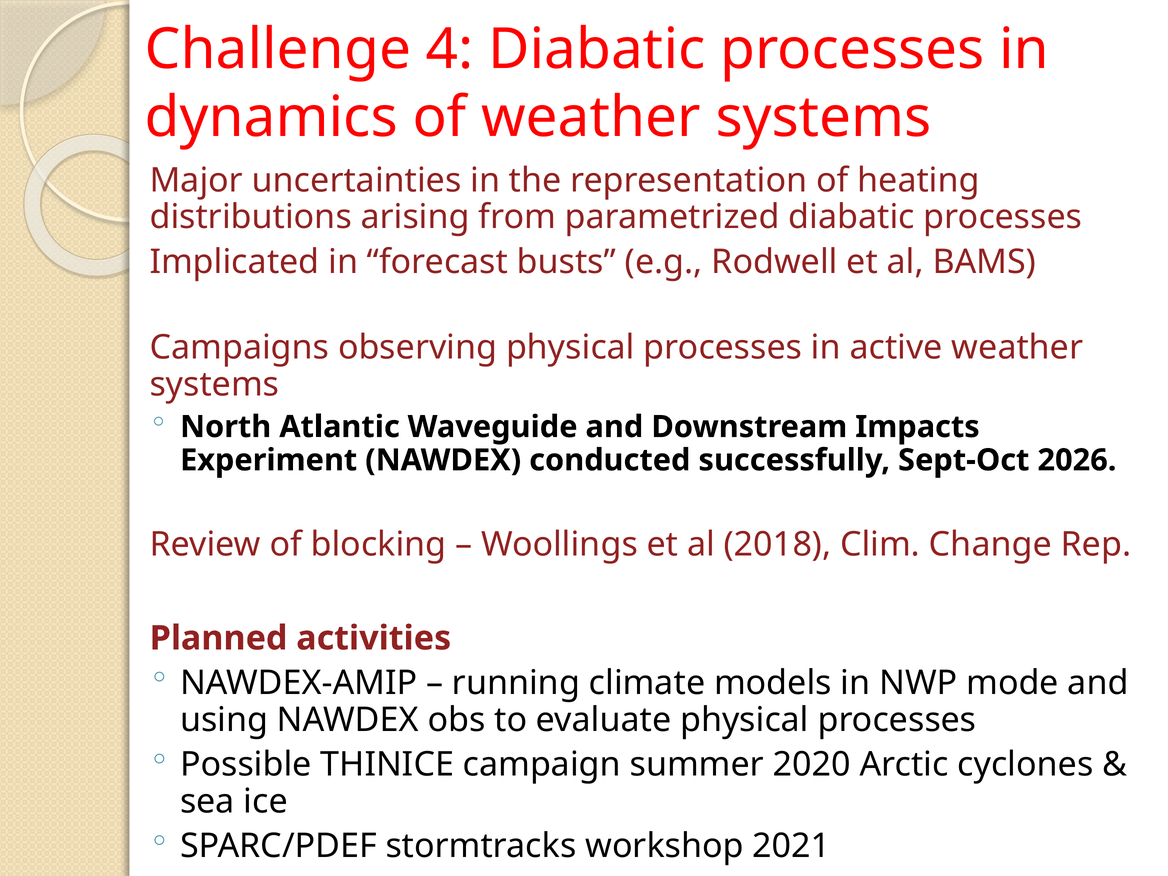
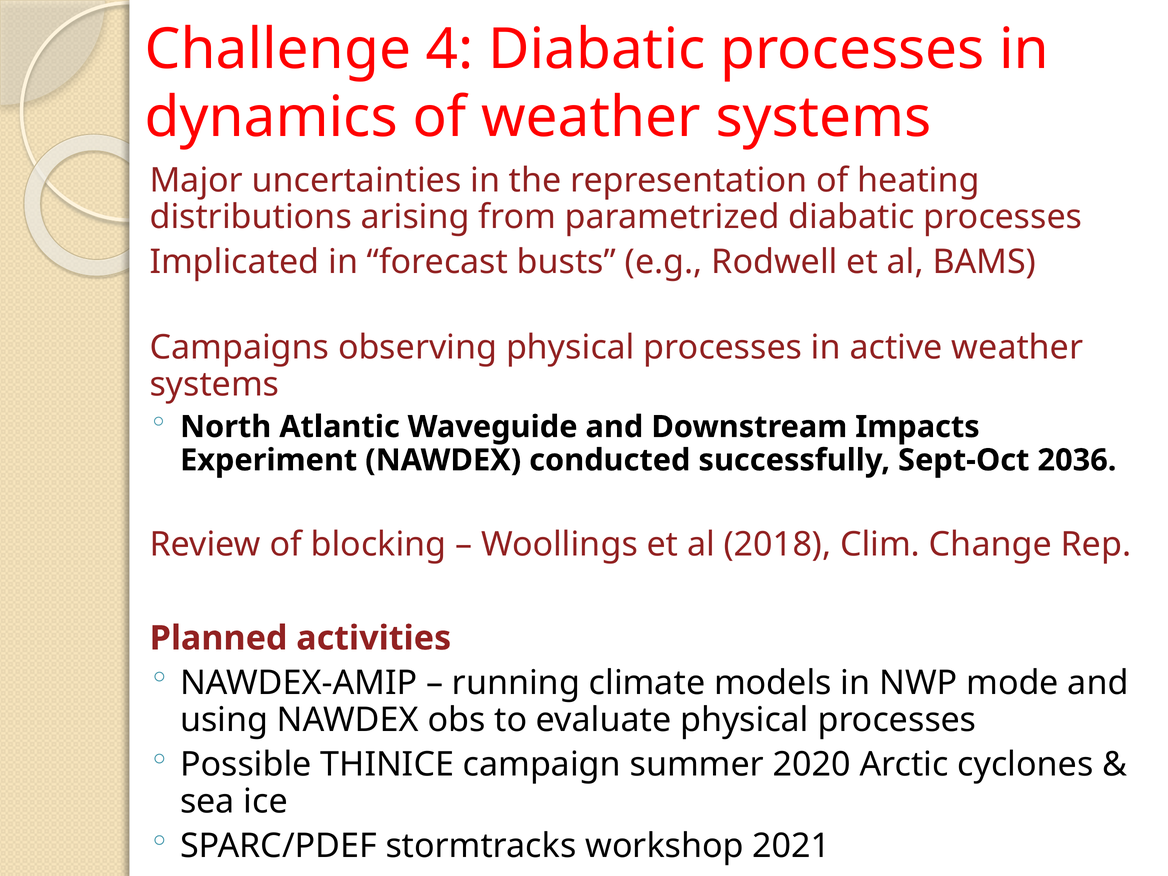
2026: 2026 -> 2036 (1077, 460)
